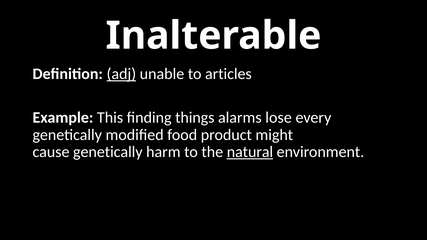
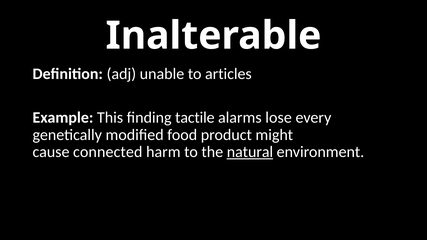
adj underline: present -> none (121, 74)
things: things -> tactile (195, 118)
cause genetically: genetically -> connected (108, 152)
